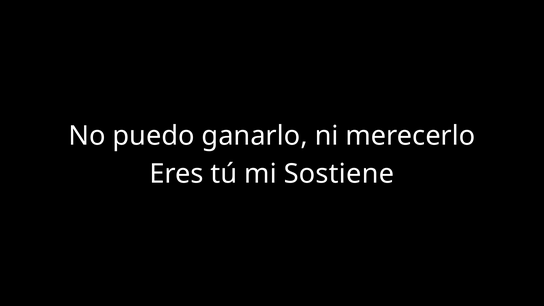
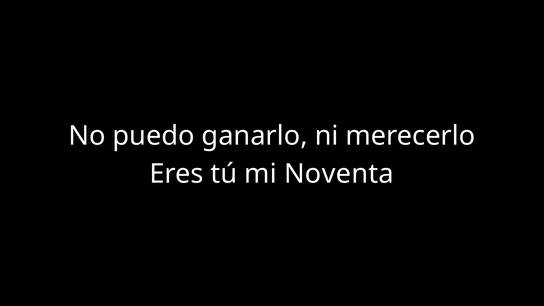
Sostiene: Sostiene -> Noventa (339, 174)
